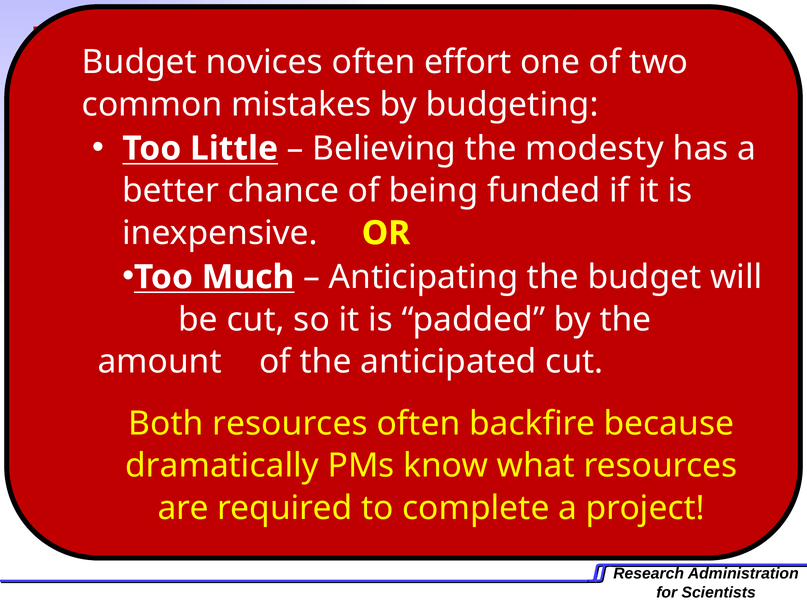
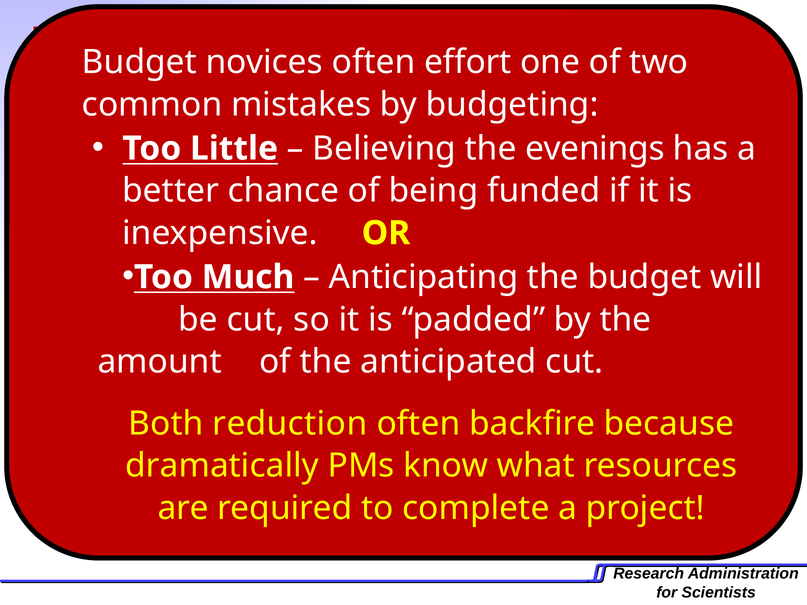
modesty: modesty -> evenings (595, 149)
Both resources: resources -> reduction (290, 424)
